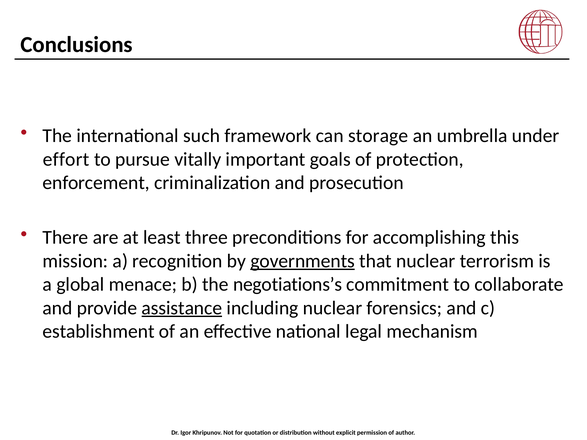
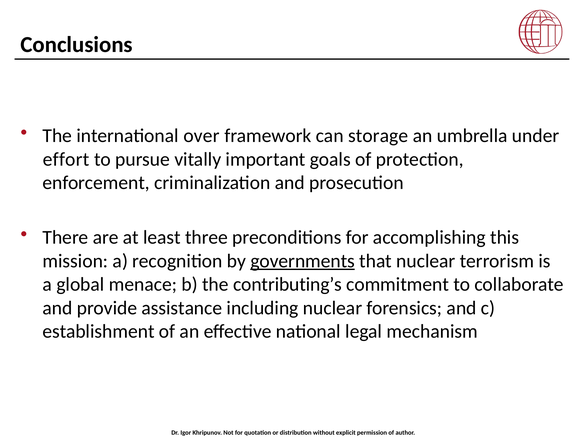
such: such -> over (202, 136)
negotiations’s: negotiations’s -> contributing’s (288, 285)
assistance underline: present -> none (182, 308)
